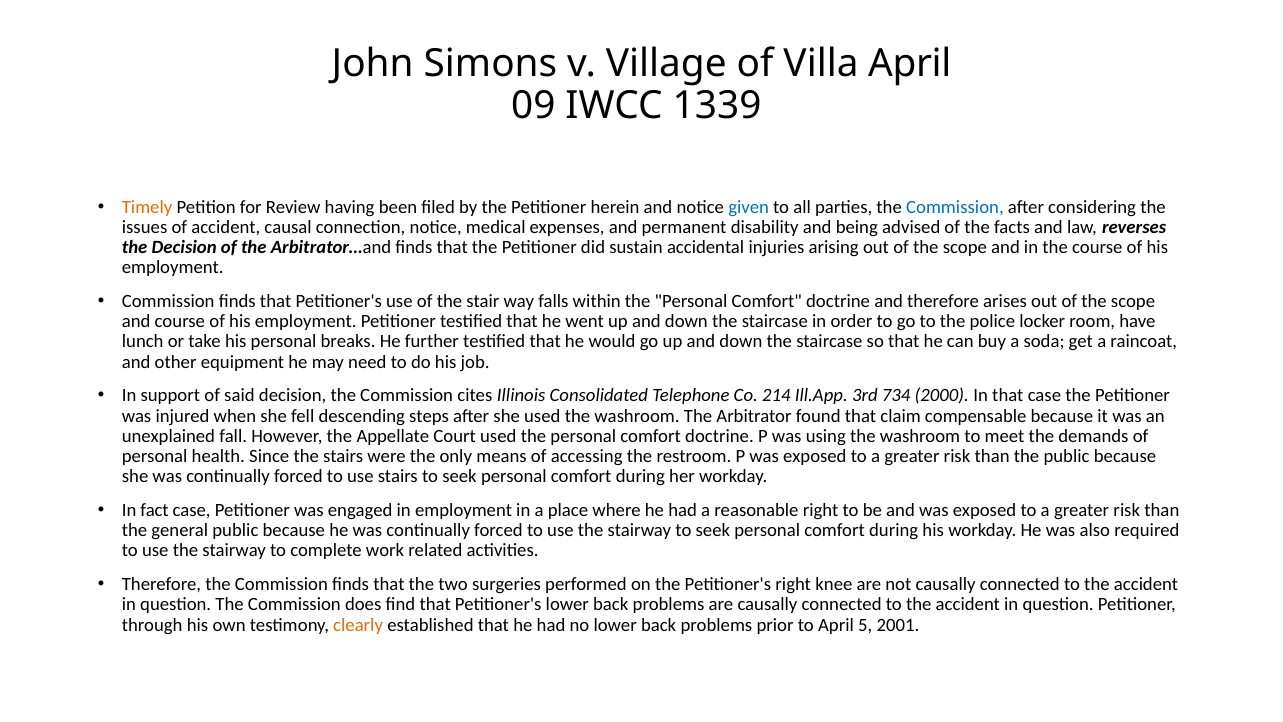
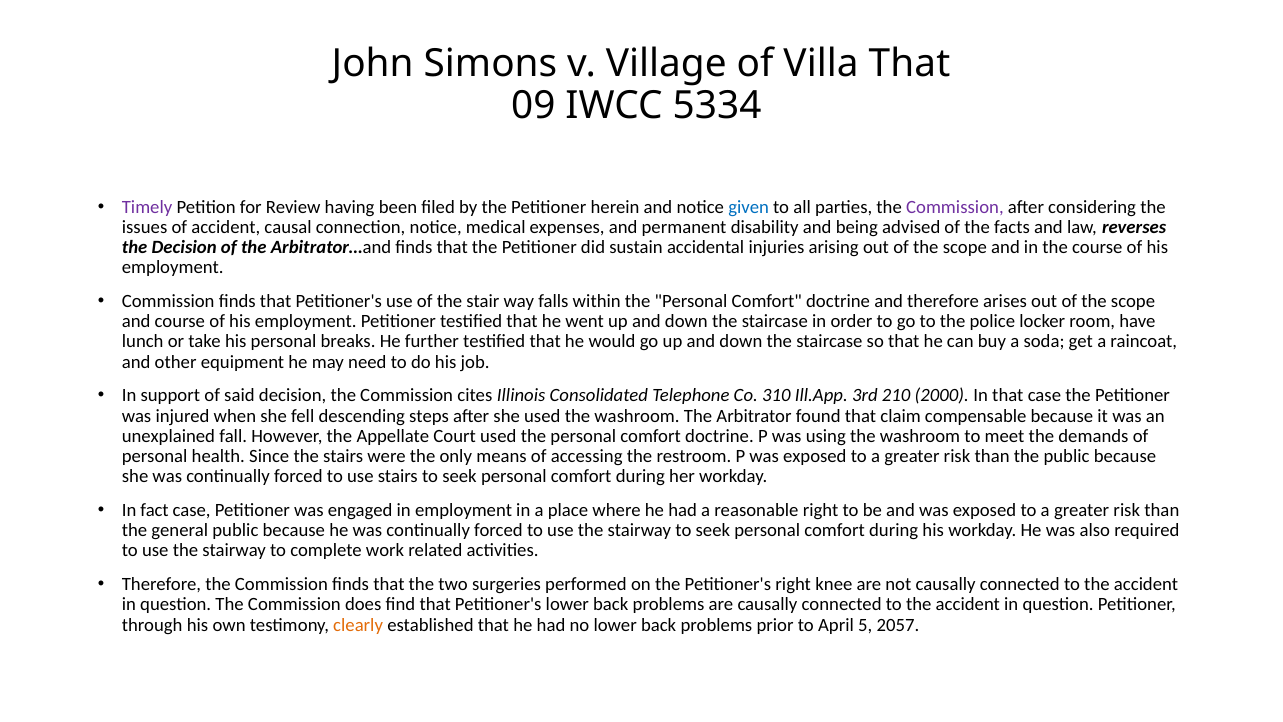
Villa April: April -> That (909, 64)
1339: 1339 -> 5334 (717, 106)
Timely colour: orange -> purple (147, 207)
Commission colour: blue -> purple (955, 207)
214: 214 -> 310 (776, 396)
734: 734 -> 210 (896, 396)
2001: 2001 -> 2057 (898, 625)
